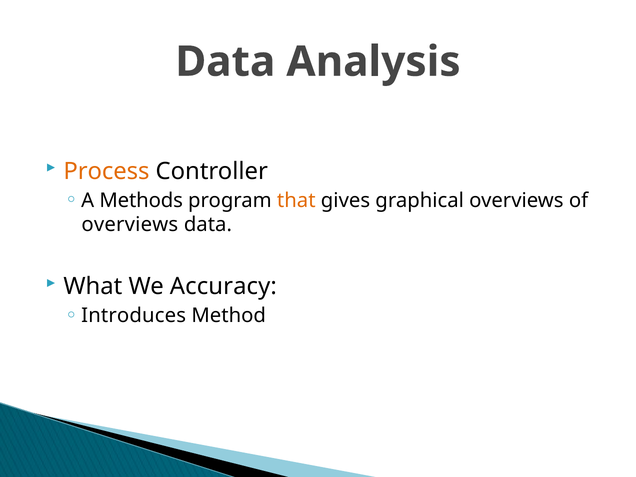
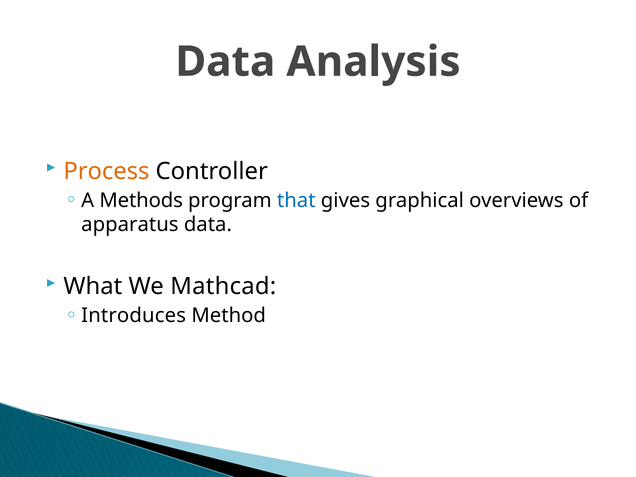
that colour: orange -> blue (296, 200)
overviews: overviews -> apparatus (130, 225)
Accuracy: Accuracy -> Mathcad (223, 286)
